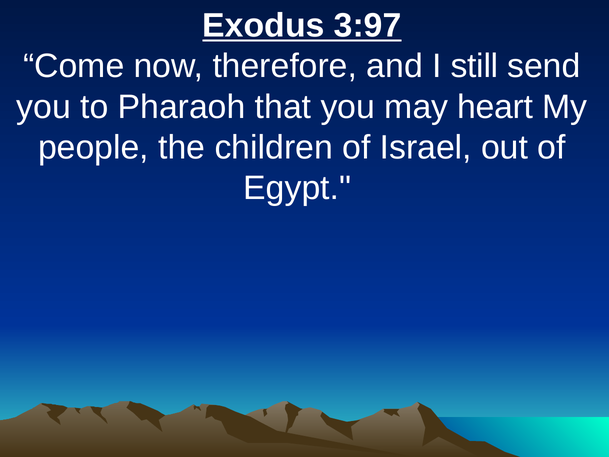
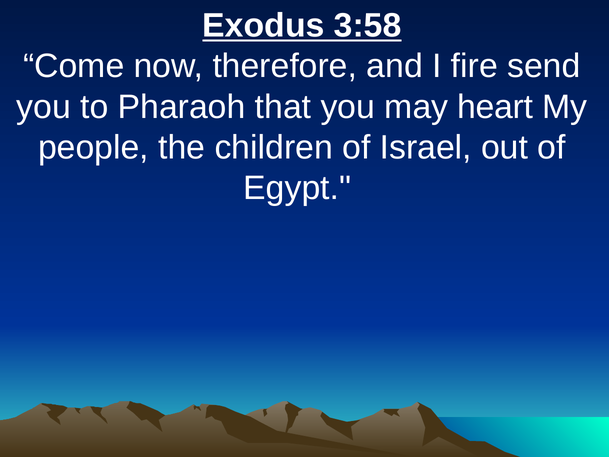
3:97: 3:97 -> 3:58 (368, 26)
still: still -> fire (474, 66)
